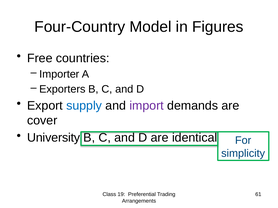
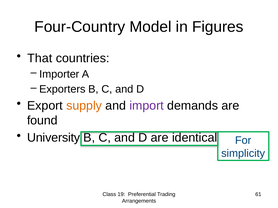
Free: Free -> That (40, 58)
supply colour: blue -> orange (84, 106)
cover: cover -> found (42, 121)
